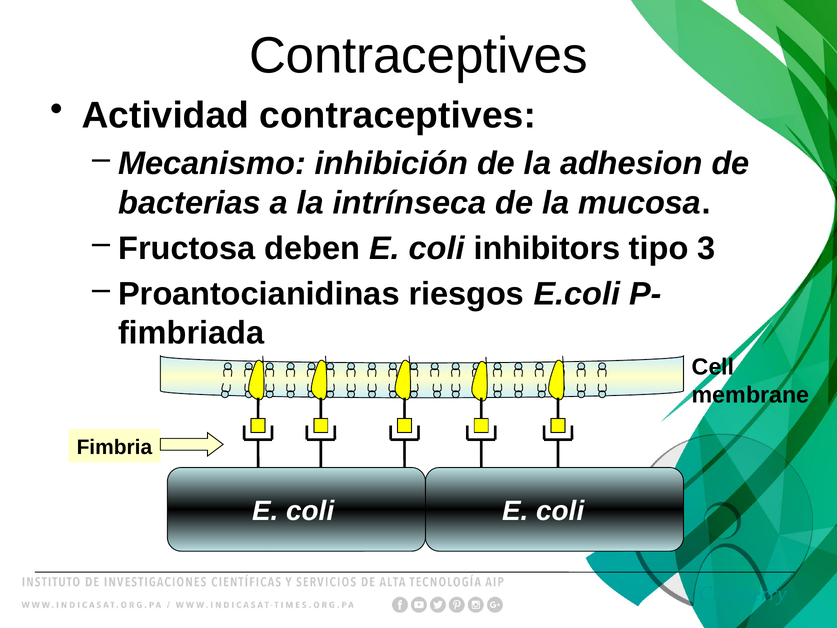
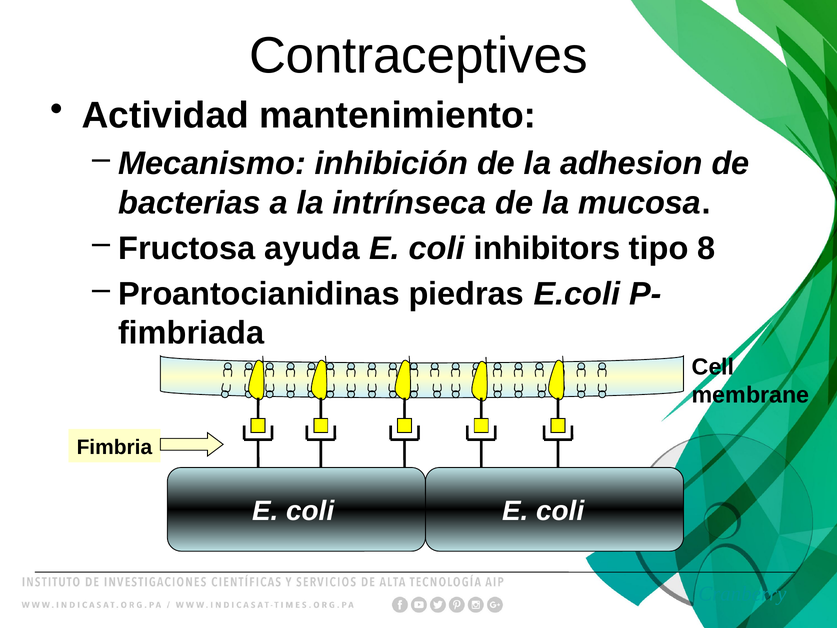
Actividad contraceptives: contraceptives -> mantenimiento (398, 116)
deben: deben -> ayuda (312, 248)
3: 3 -> 8 (706, 248)
riesgos: riesgos -> piedras (466, 294)
